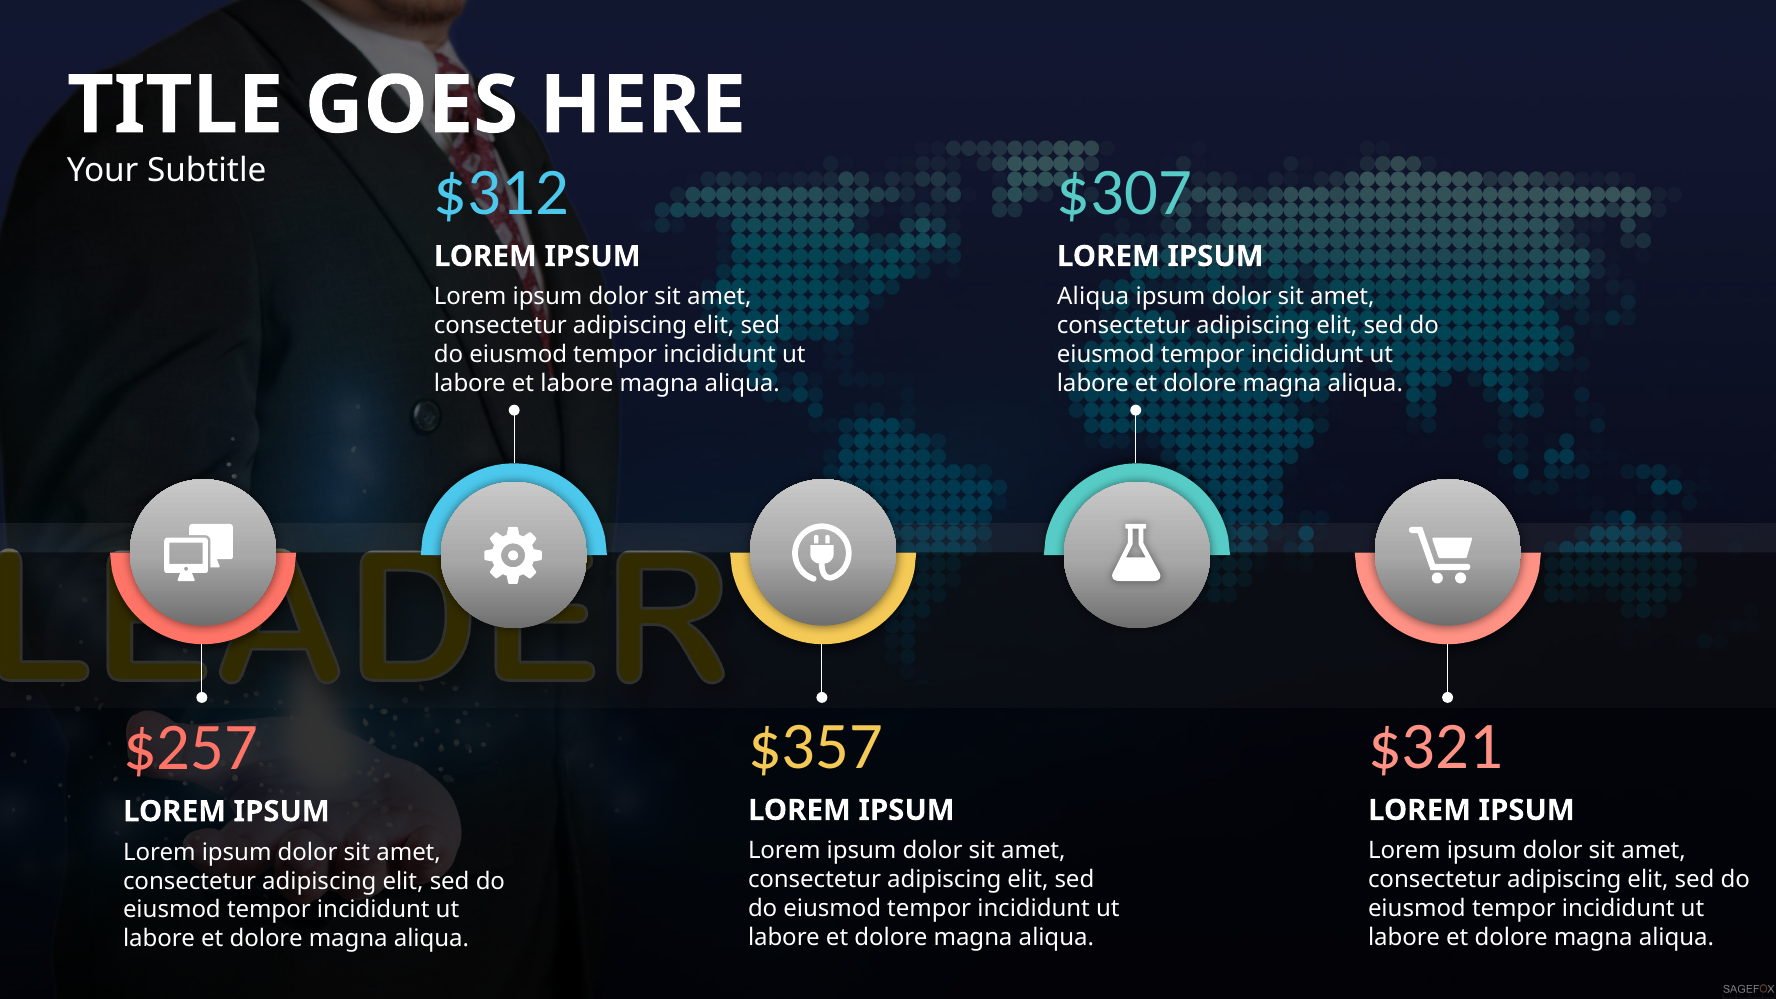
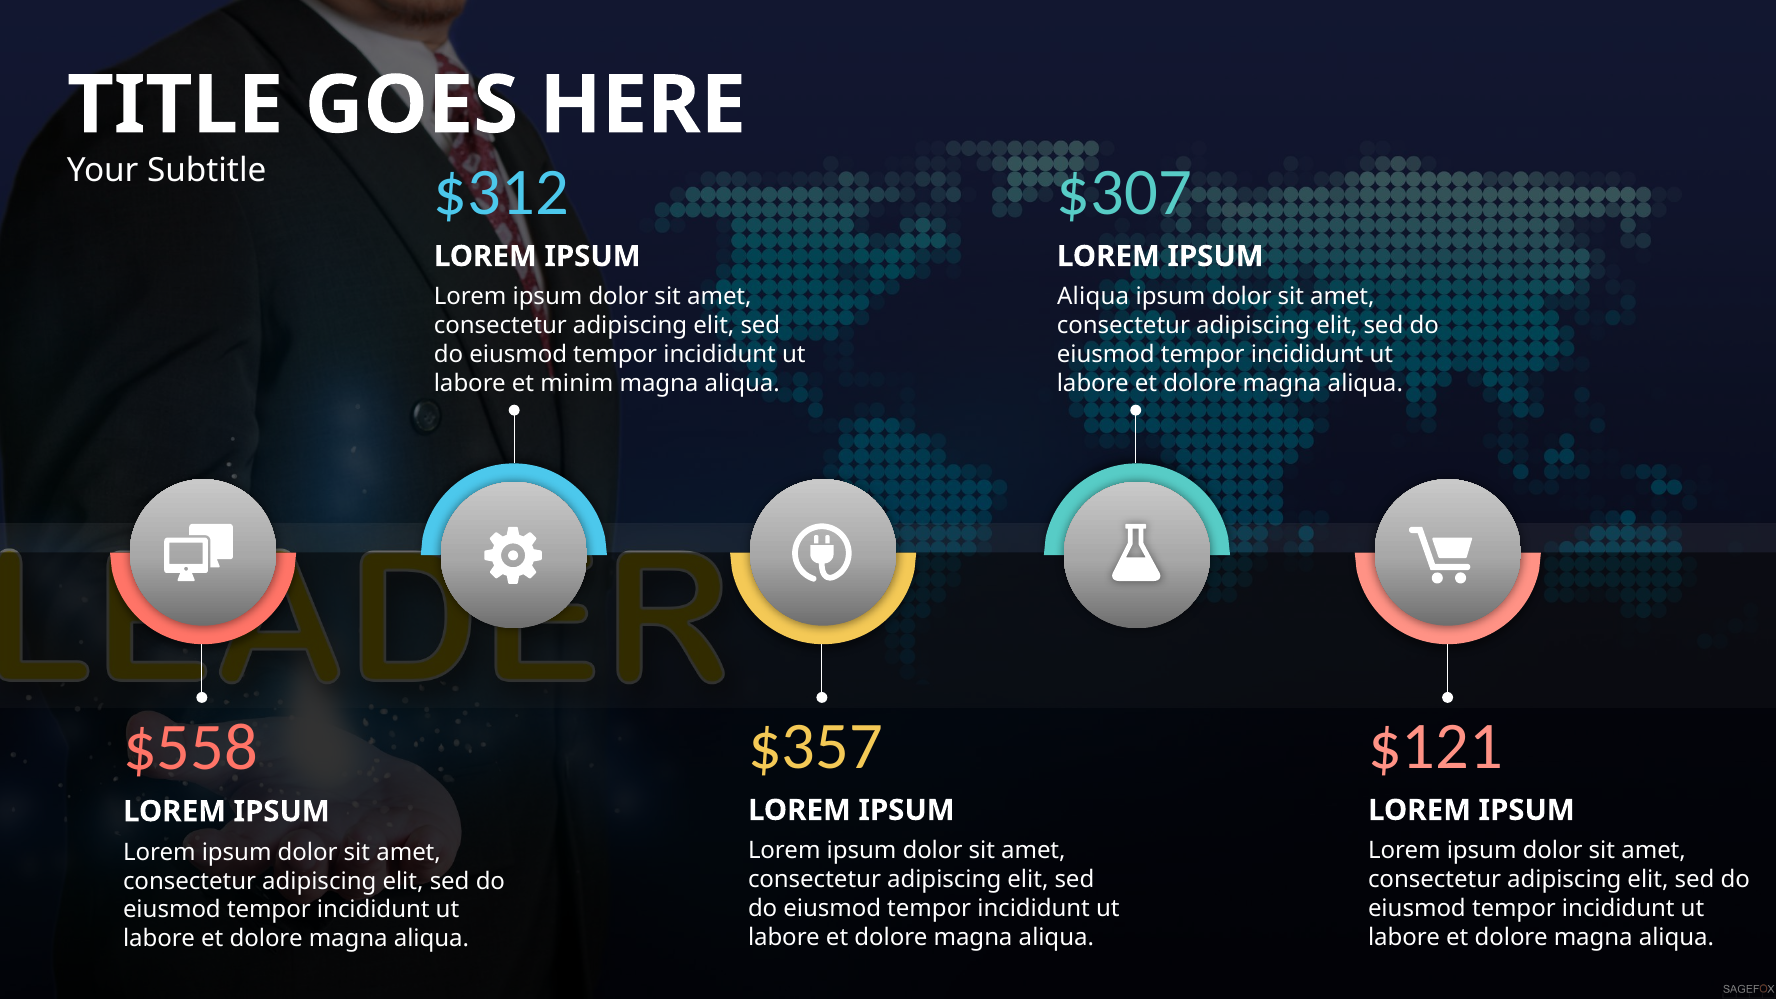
et labore: labore -> minim (577, 384)
$321: $321 -> $121 (1436, 746)
$257: $257 -> $558 (191, 748)
